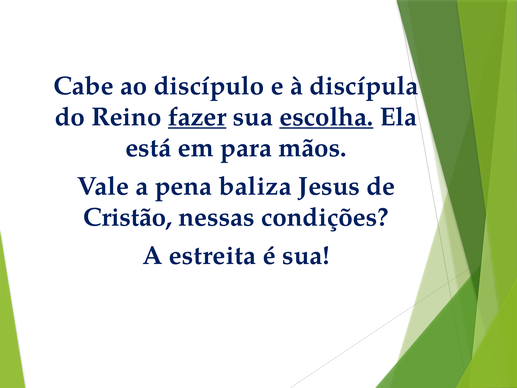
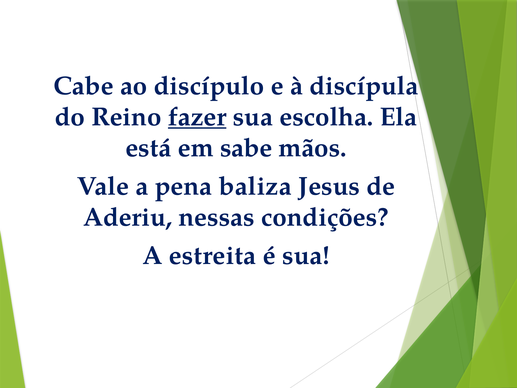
escolha underline: present -> none (326, 117)
para: para -> sabe (246, 148)
Cristão: Cristão -> Aderiu (128, 217)
